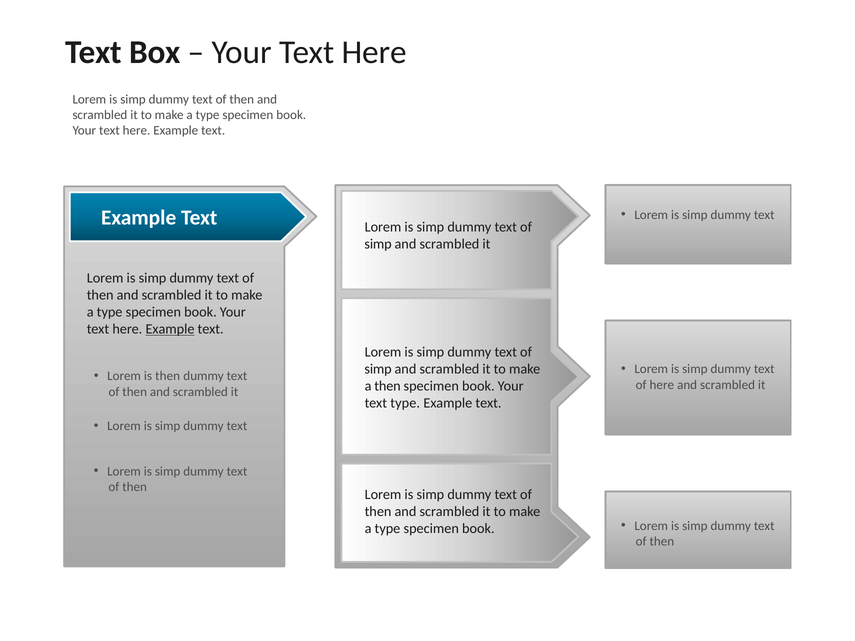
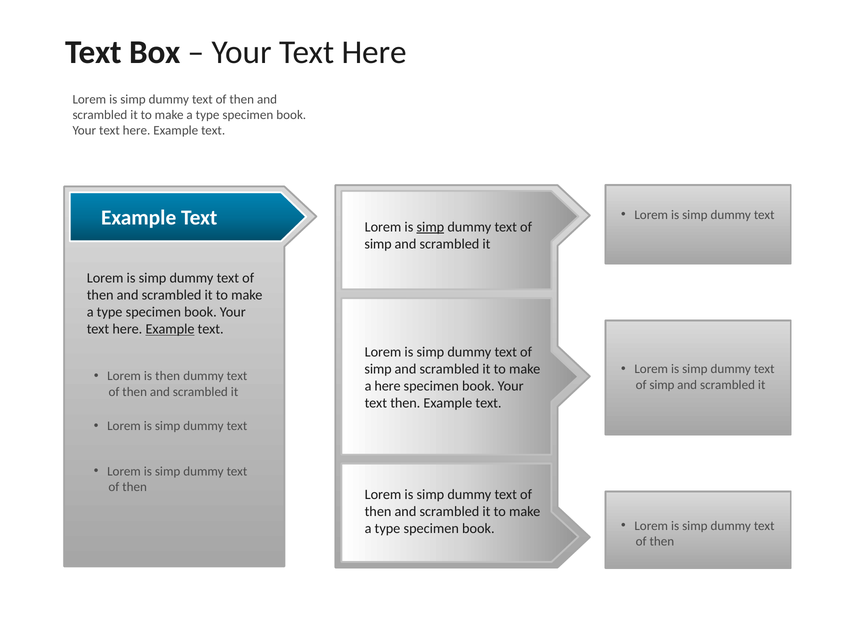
simp underline: none -> present (430, 227)
here: here -> simp (662, 385)
a then: then -> here (388, 386)
text type: type -> then (405, 403)
